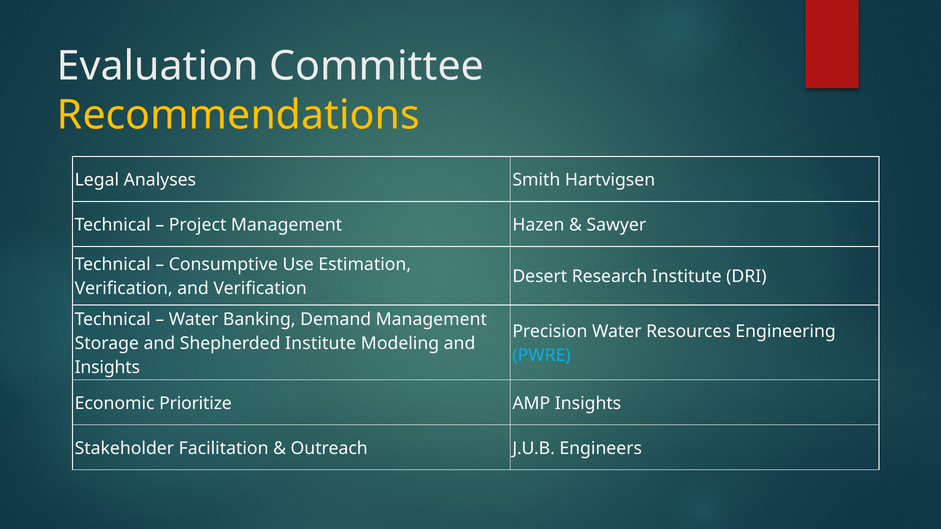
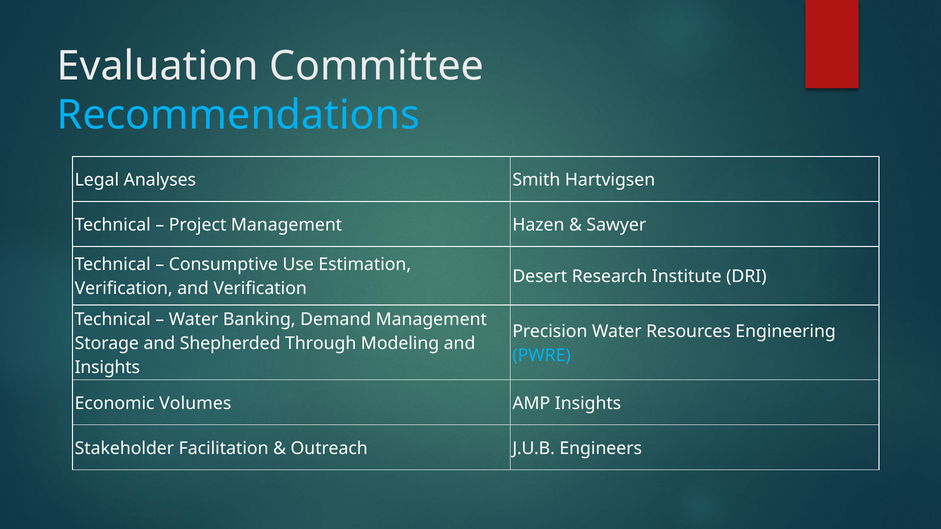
Recommendations colour: yellow -> light blue (238, 115)
Shepherded Institute: Institute -> Through (321, 344)
Prioritize: Prioritize -> Volumes (195, 403)
